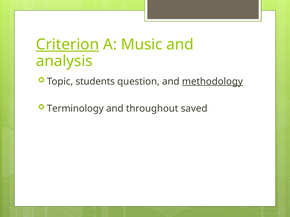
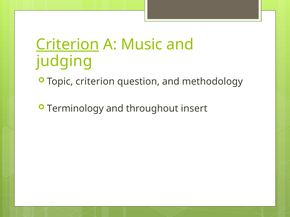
analysis: analysis -> judging (64, 61)
Topic students: students -> criterion (95, 82)
methodology underline: present -> none (212, 82)
saved: saved -> insert (194, 109)
